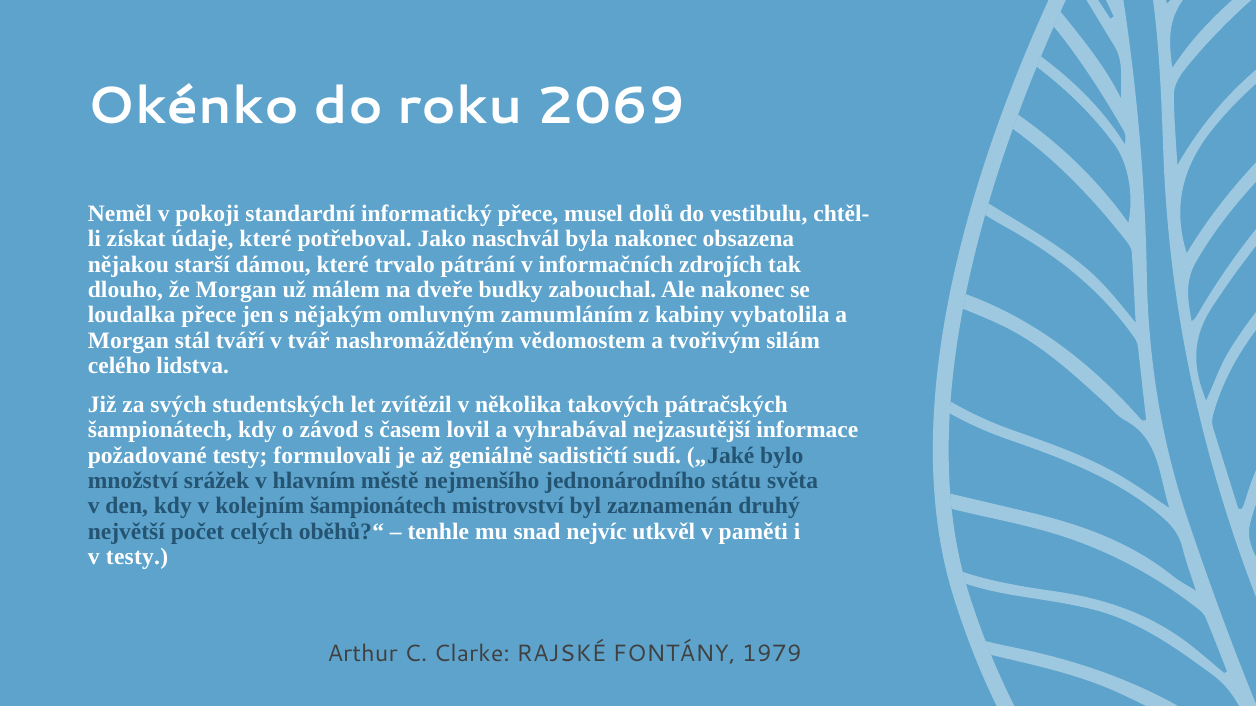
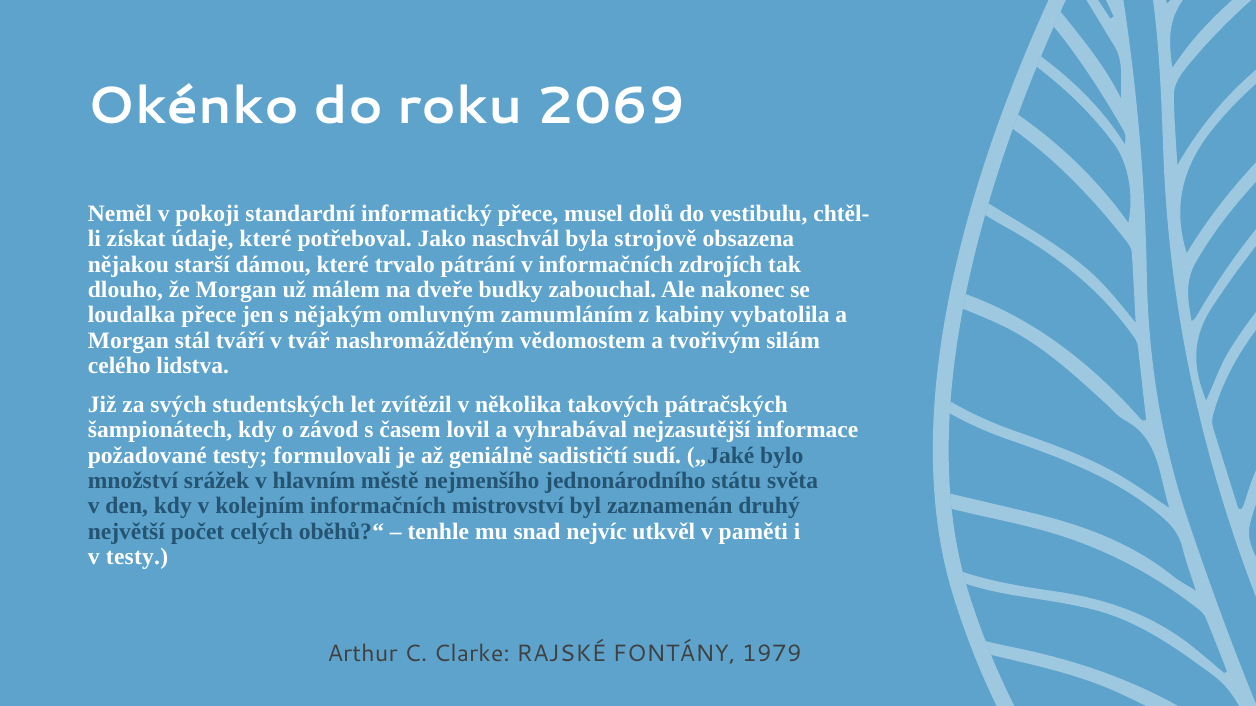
byla nakonec: nakonec -> strojově (656, 239)
kolejním šampionátech: šampionátech -> informačních (378, 507)
